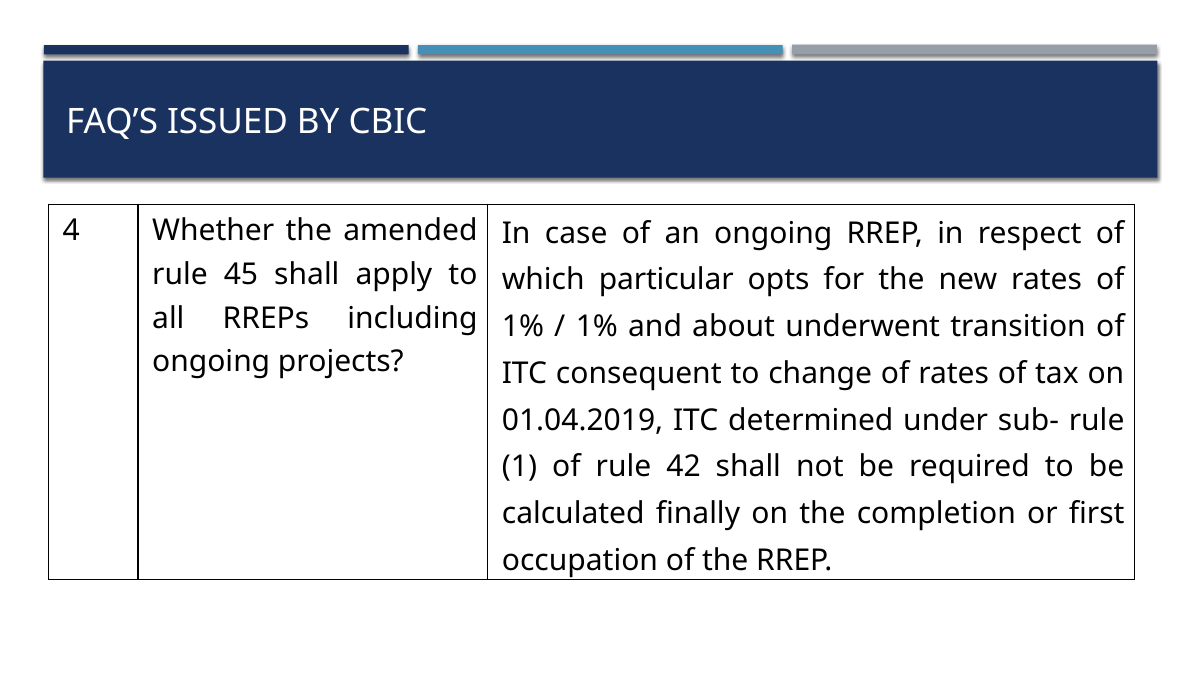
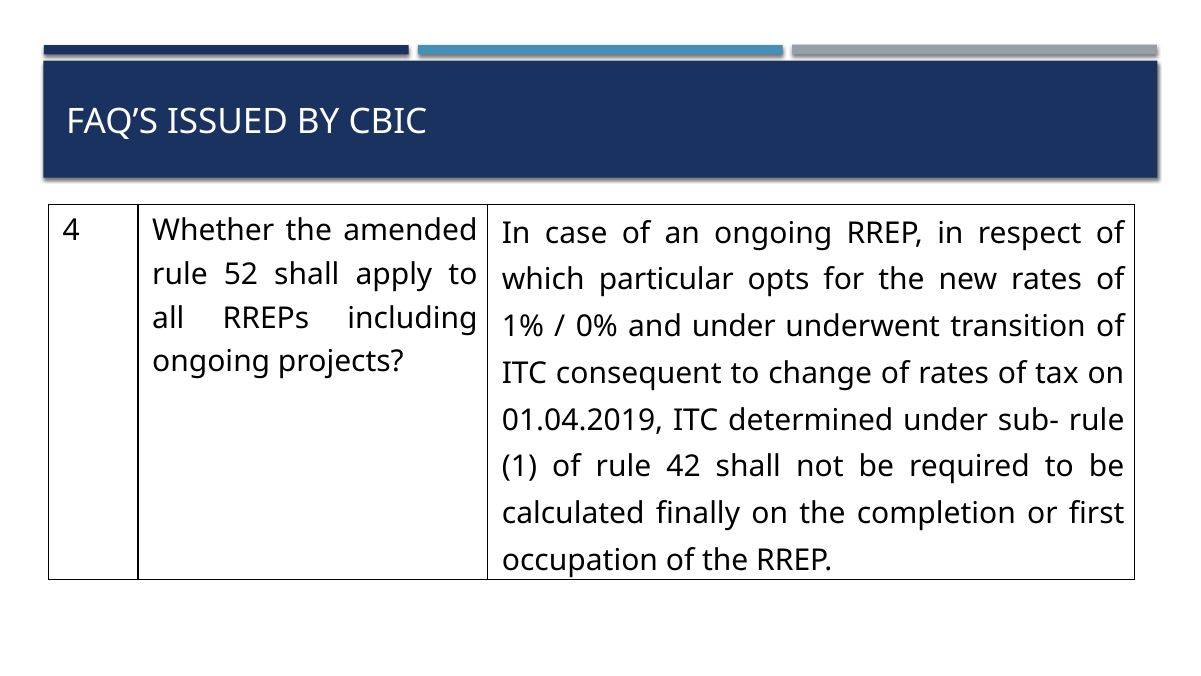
45: 45 -> 52 (241, 274)
1%: 1% -> 0% (597, 327)
and about: about -> under (734, 327)
